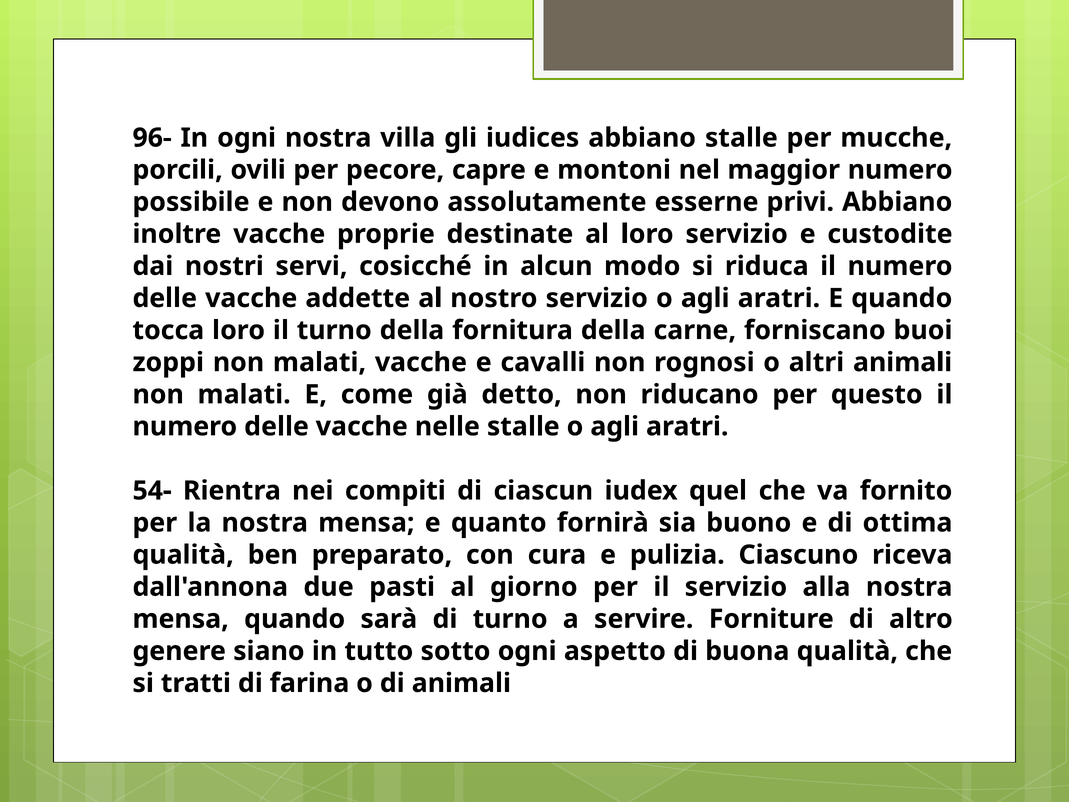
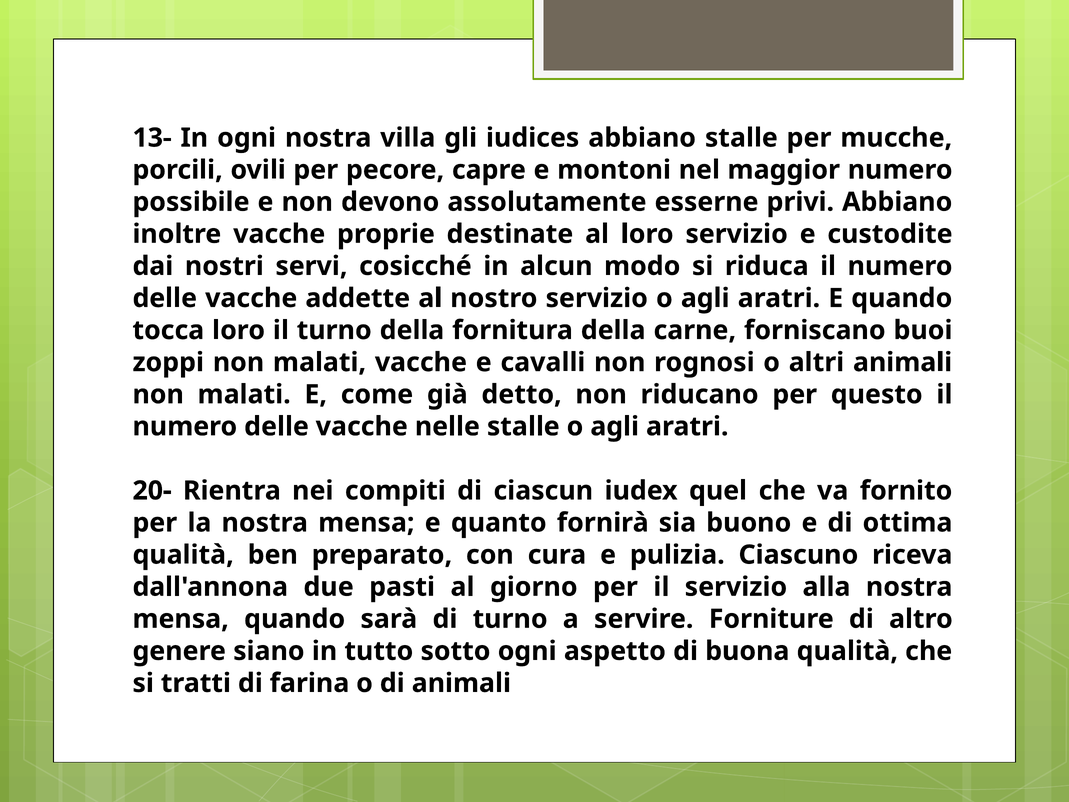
96-: 96- -> 13- (152, 138)
54-: 54- -> 20- (152, 491)
